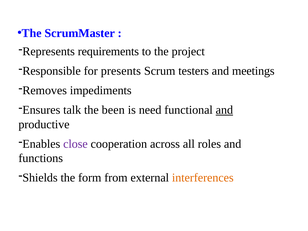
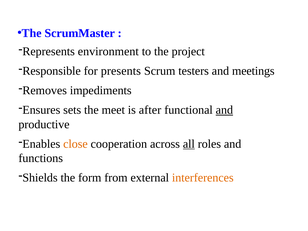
requirements: requirements -> environment (108, 51)
talk: talk -> sets (72, 110)
been: been -> meet (113, 110)
need: need -> after (150, 110)
close colour: purple -> orange (75, 144)
all underline: none -> present (189, 144)
